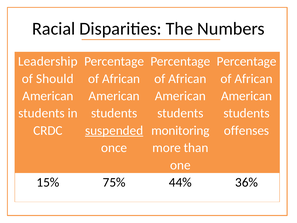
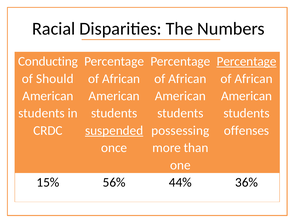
Leadership: Leadership -> Conducting (48, 61)
Percentage underline: none -> present (247, 61)
monitoring: monitoring -> possessing (180, 130)
75%: 75% -> 56% (114, 182)
